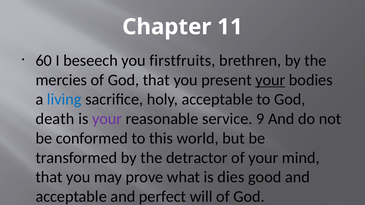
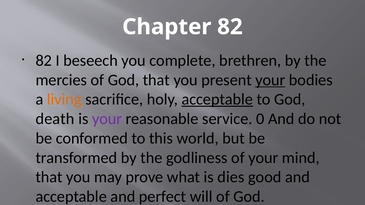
Chapter 11: 11 -> 82 (230, 27)
60: 60 -> 82 (44, 61)
firstfruits: firstfruits -> complete (182, 61)
living colour: blue -> orange (64, 100)
acceptable underline: none -> present (217, 100)
service 9: 9 -> 0 (260, 119)
detractor: detractor -> godliness (197, 158)
